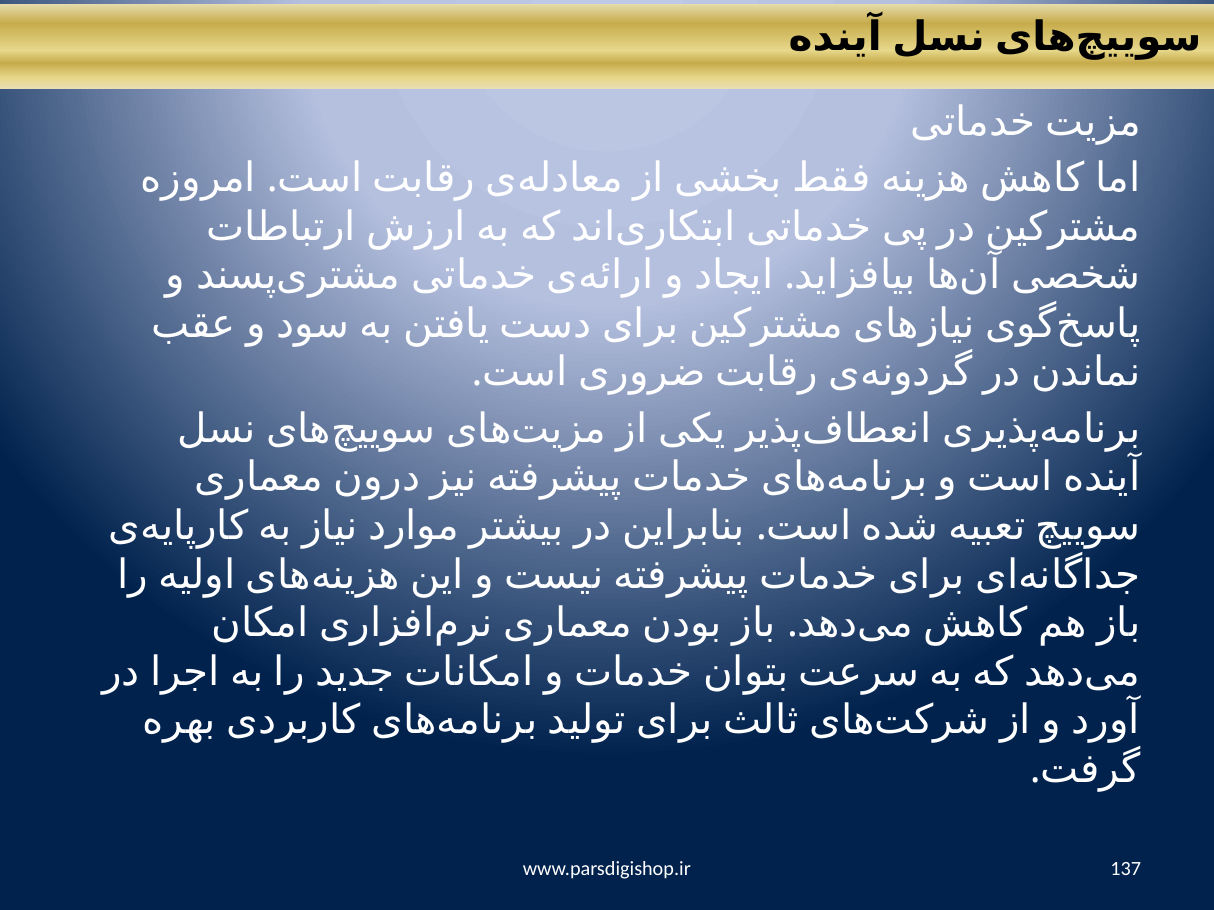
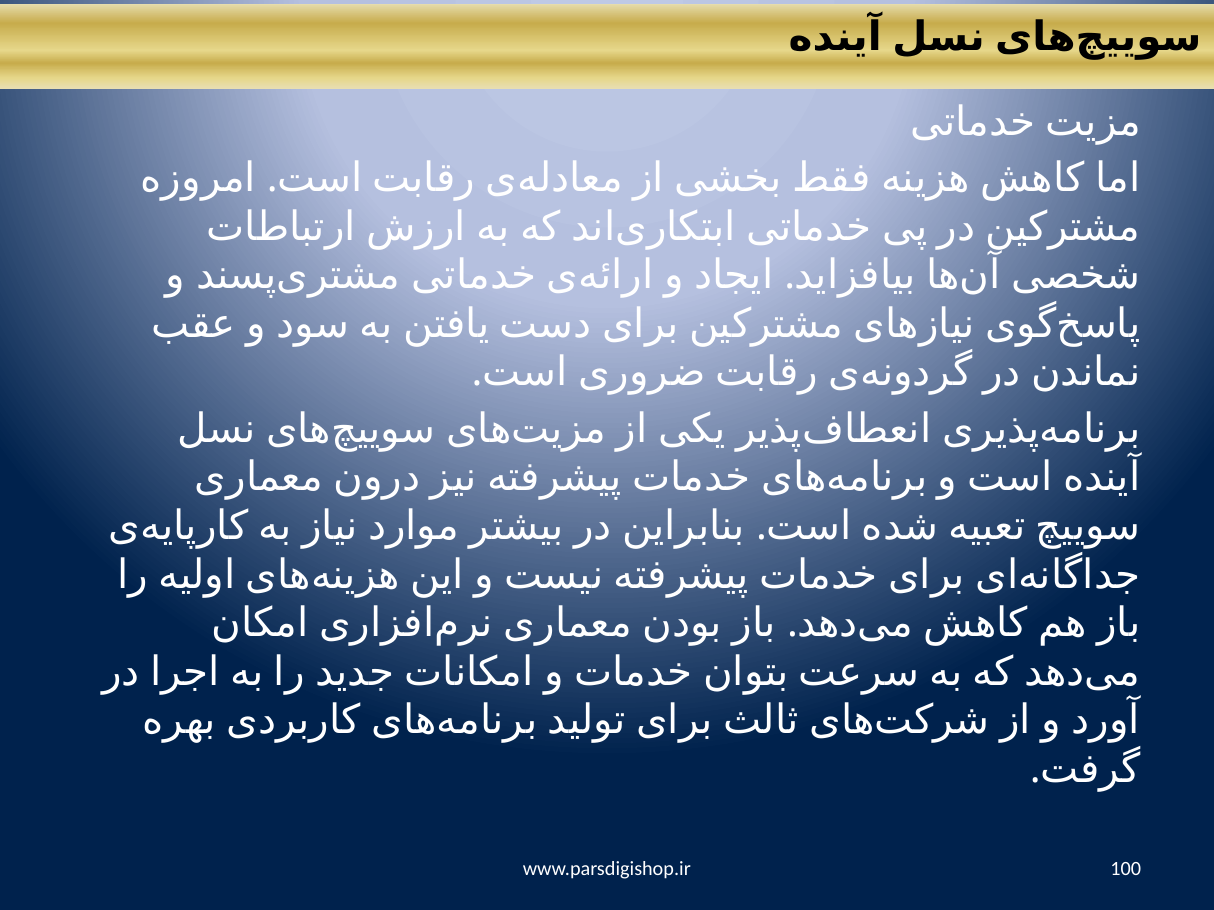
137: 137 -> 100 (1126, 869)
